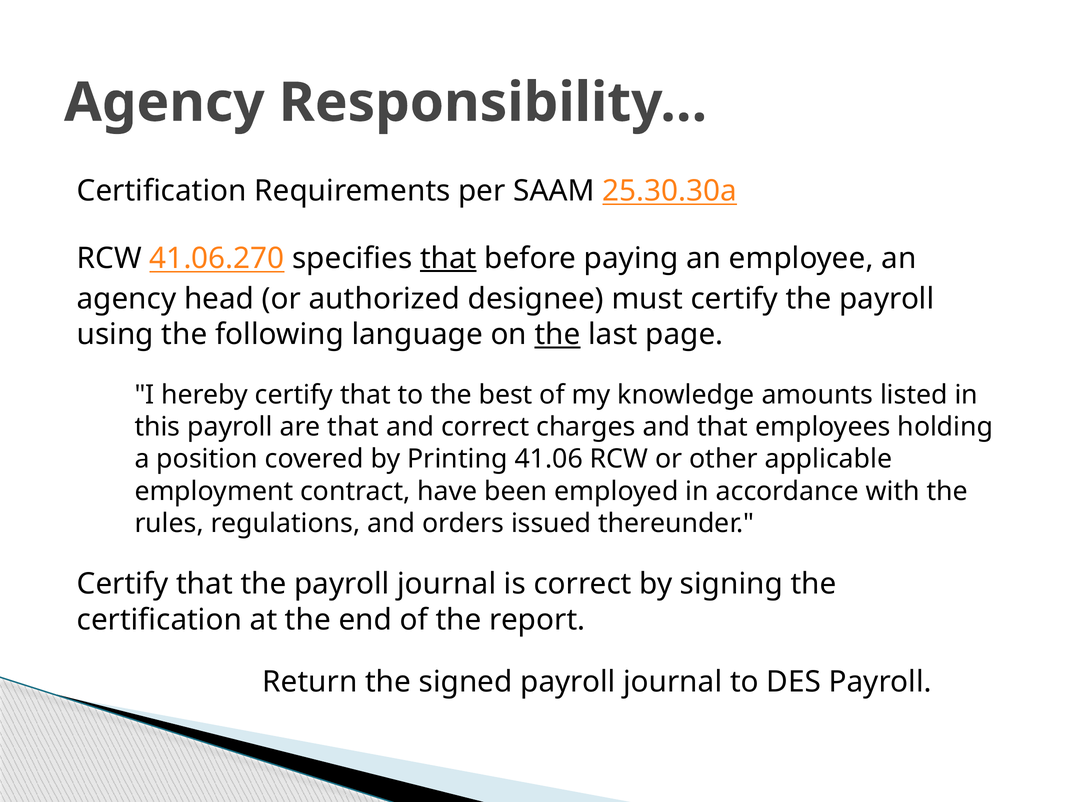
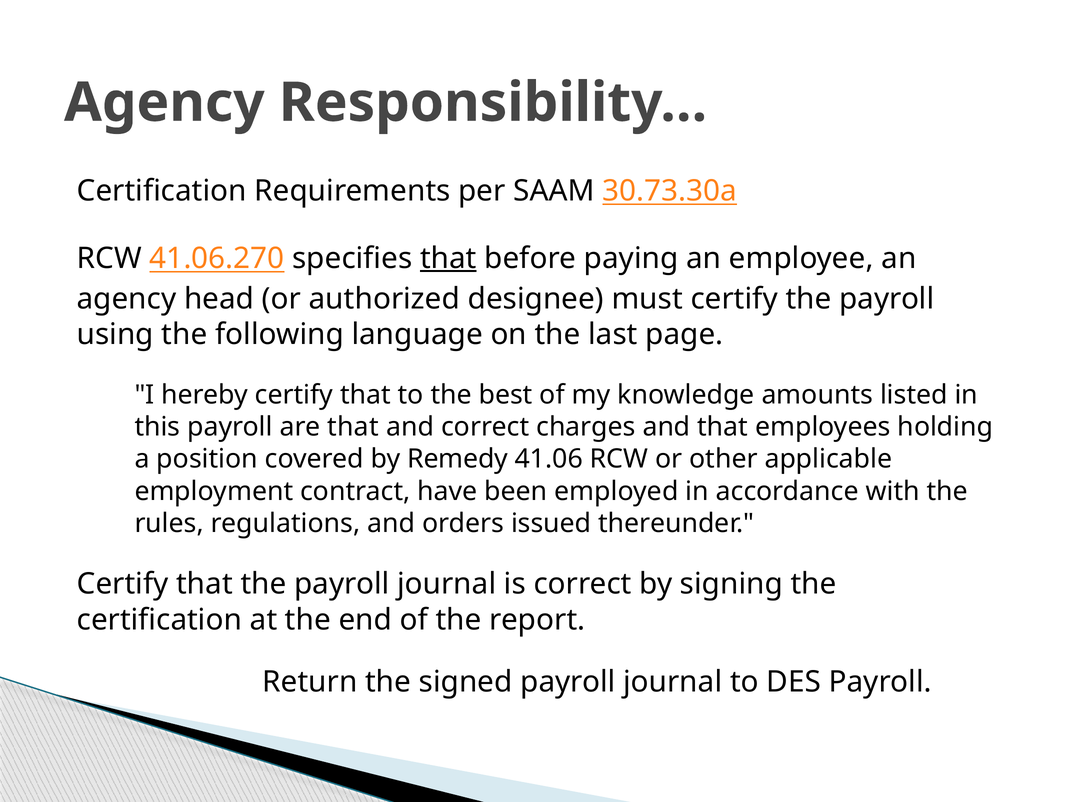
25.30.30a: 25.30.30a -> 30.73.30a (670, 191)
the underline: present -> none (558, 335)
Printing: Printing -> Remedy (458, 459)
